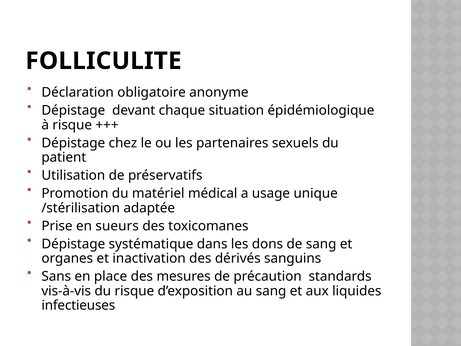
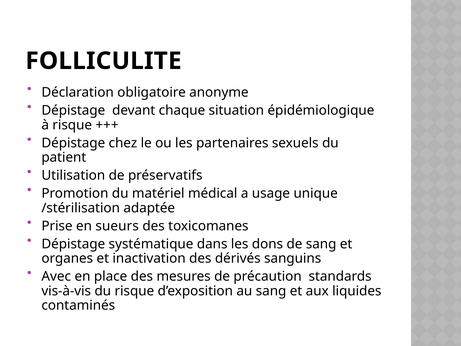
Sans: Sans -> Avec (56, 276)
infectieuses: infectieuses -> contaminés (78, 305)
